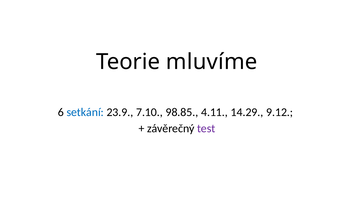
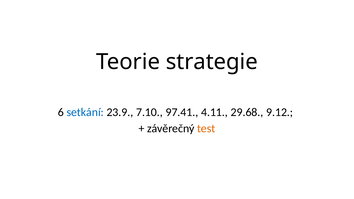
mluvíme: mluvíme -> strategie (212, 62)
98.85: 98.85 -> 97.41 (182, 112)
14.29: 14.29 -> 29.68 (247, 112)
test colour: purple -> orange (206, 129)
